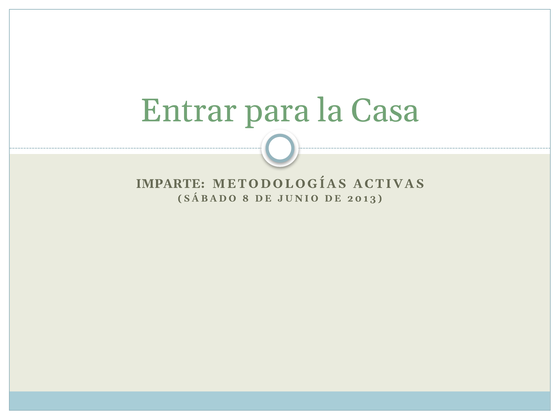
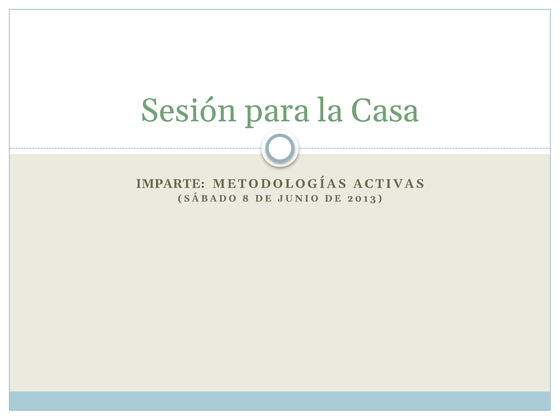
Entrar: Entrar -> Sesión (189, 111)
